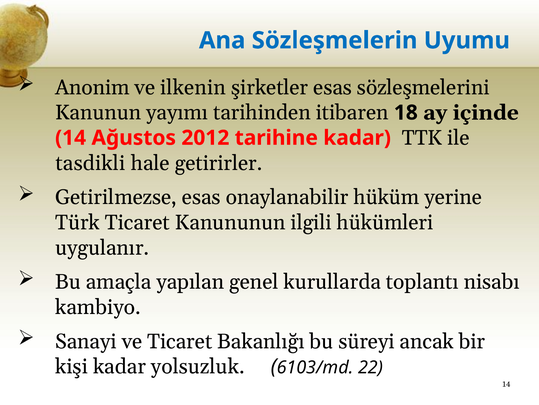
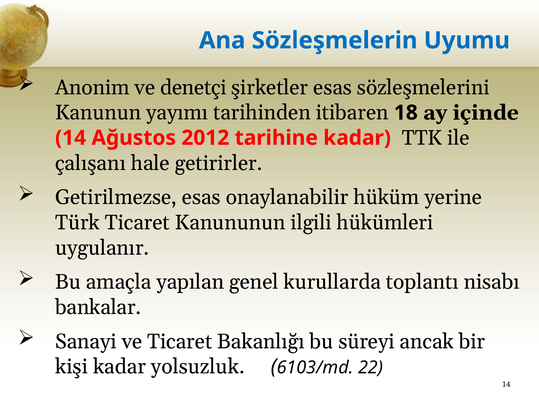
ilkenin: ilkenin -> denetçi (193, 87)
tasdikli: tasdikli -> çalışanı (90, 163)
kambiyo: kambiyo -> bankalar (98, 307)
